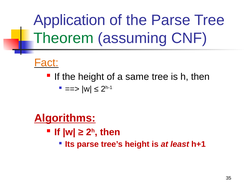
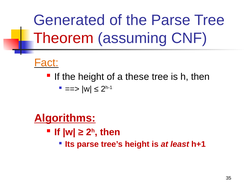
Application: Application -> Generated (69, 20)
Theorem colour: green -> red (63, 38)
same: same -> these (137, 77)
